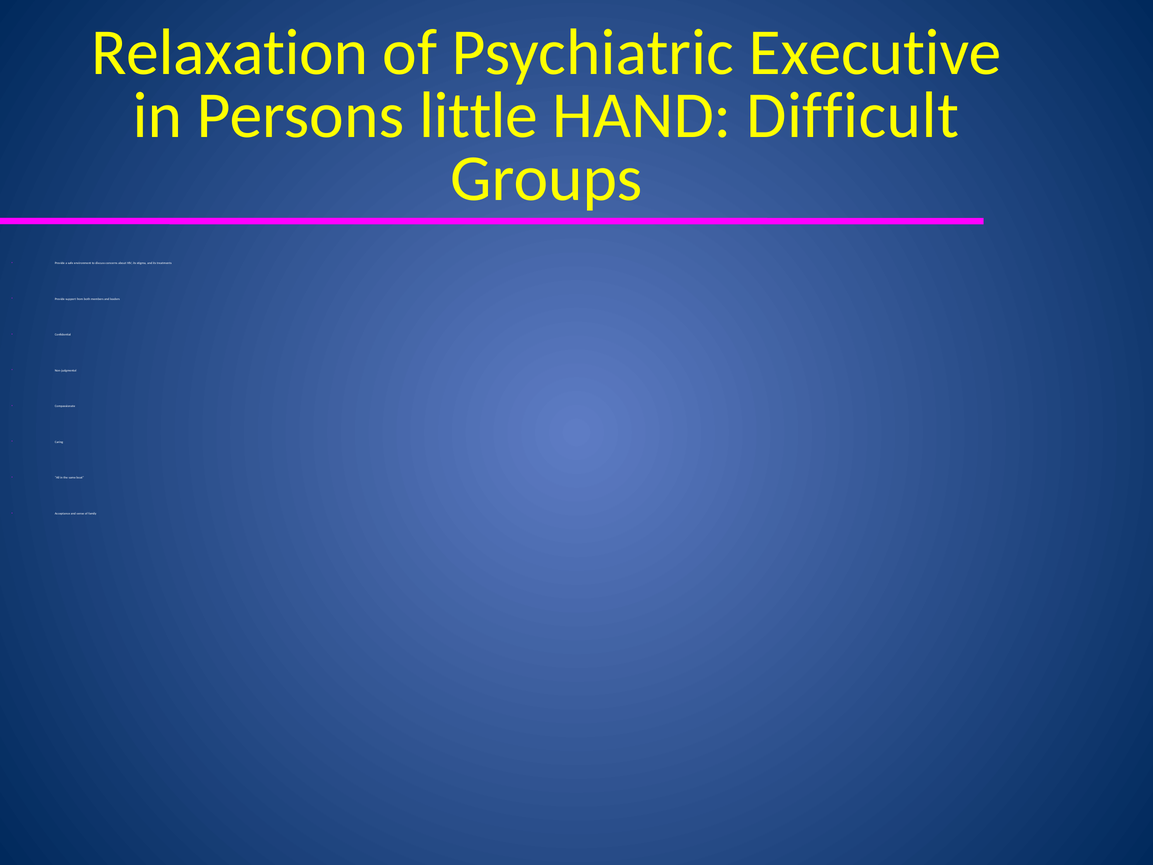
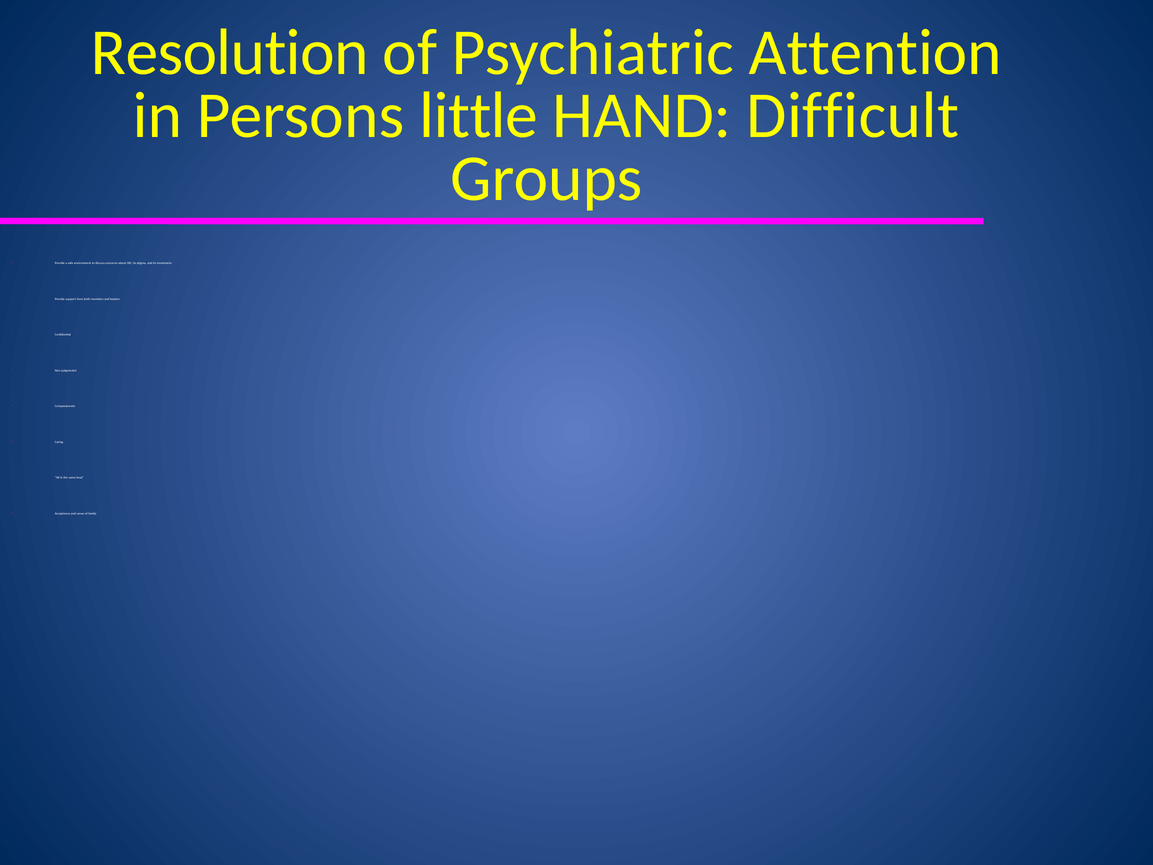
Relaxation: Relaxation -> Resolution (230, 53)
Executive: Executive -> Attention (875, 53)
